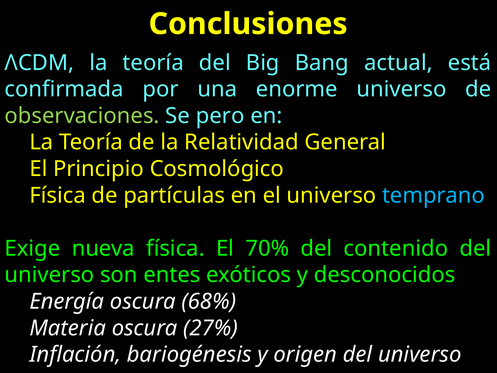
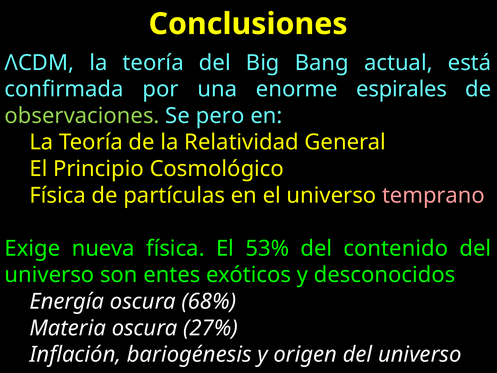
enorme universo: universo -> espirales (402, 89)
temprano colour: light blue -> pink (433, 195)
70%: 70% -> 53% (267, 248)
